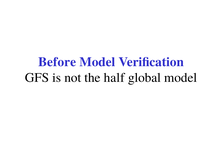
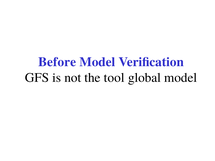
half: half -> tool (114, 78)
